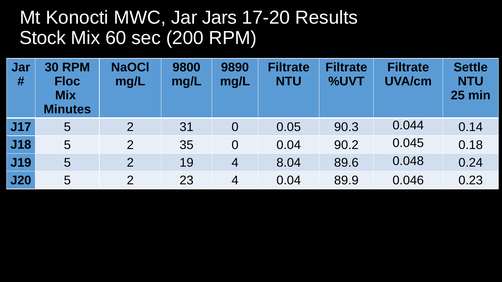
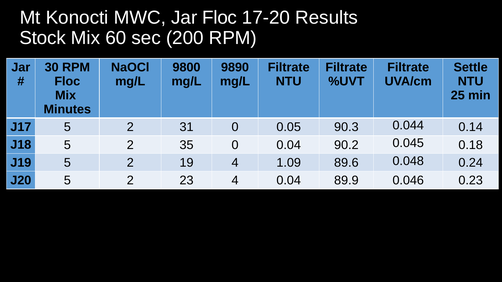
Jar Jars: Jars -> Floc (220, 18)
8.04: 8.04 -> 1.09 (289, 163)
